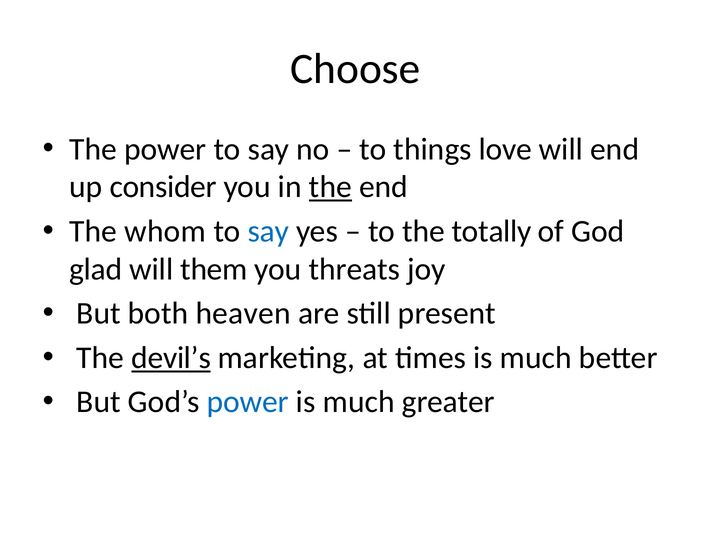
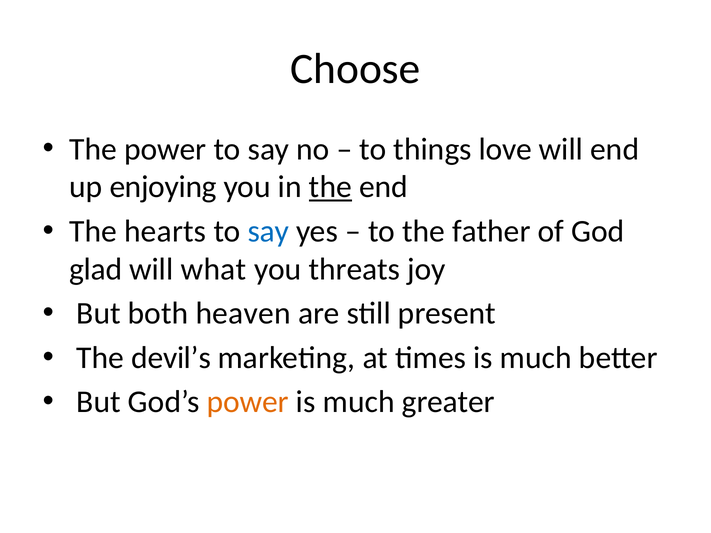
consider: consider -> enjoying (163, 187)
whom: whom -> hearts (165, 231)
totally: totally -> father (491, 231)
them: them -> what (214, 269)
devil’s underline: present -> none (171, 358)
power colour: blue -> orange (248, 402)
